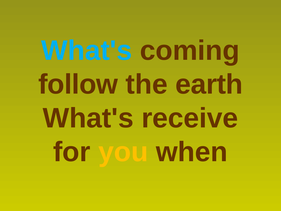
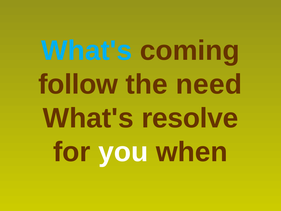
earth: earth -> need (209, 84)
receive: receive -> resolve (190, 118)
you colour: yellow -> white (123, 152)
